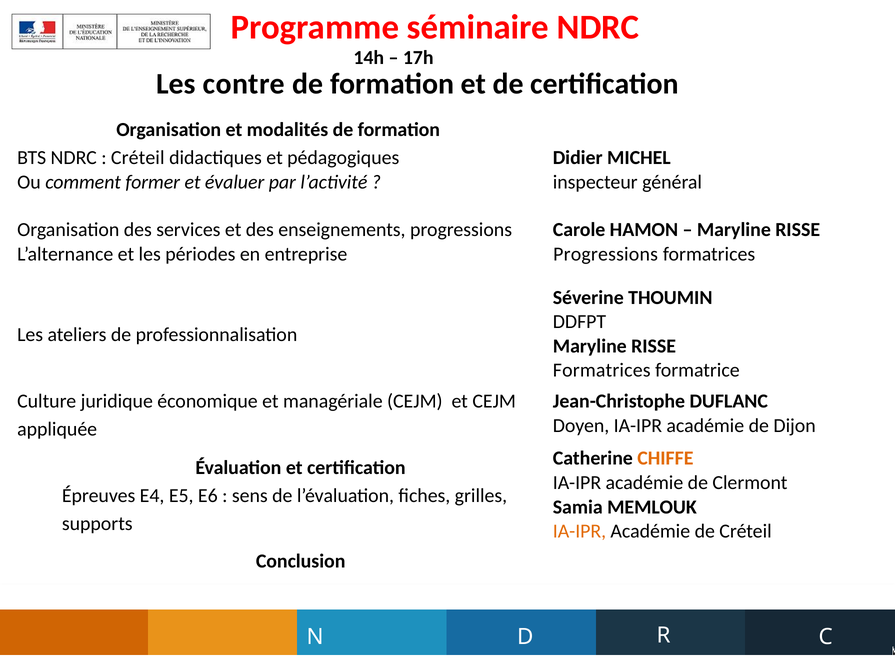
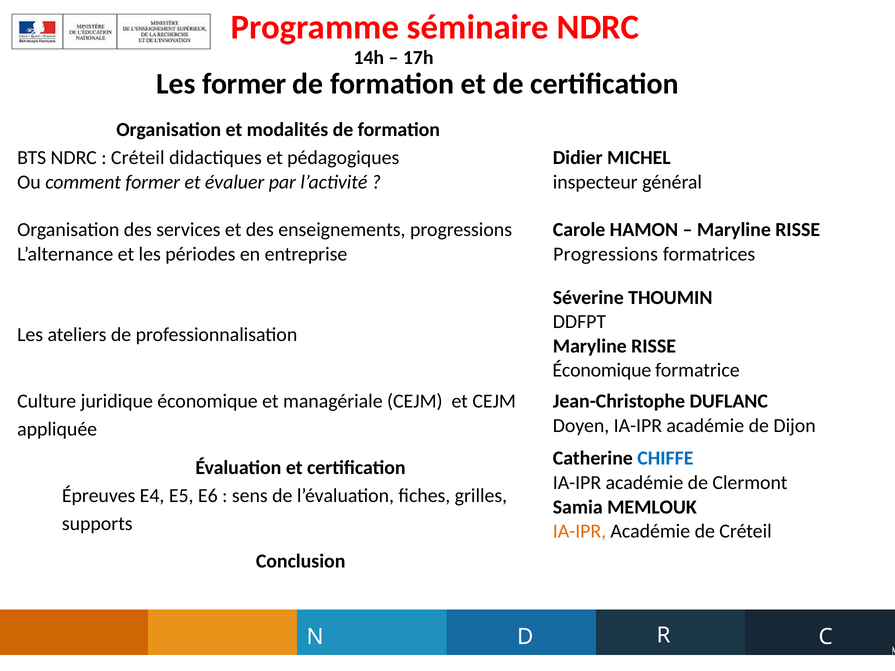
Les contre: contre -> former (244, 84)
Formatrices: Formatrices -> Économique (602, 371)
CHIFFE colour: orange -> blue (665, 459)
